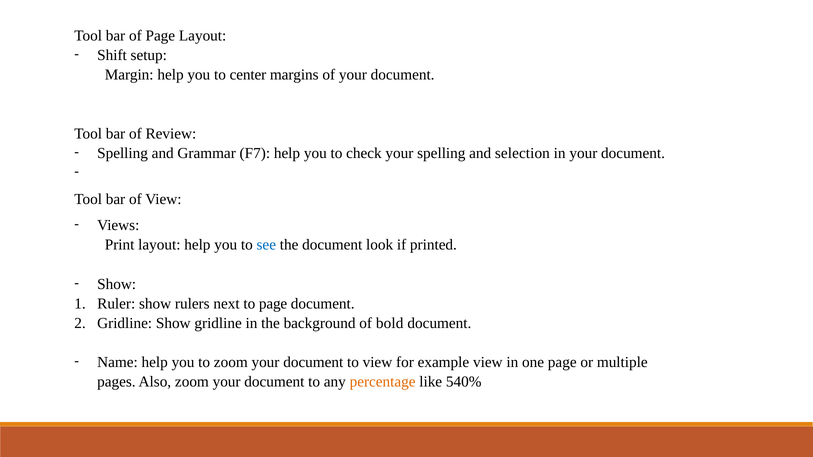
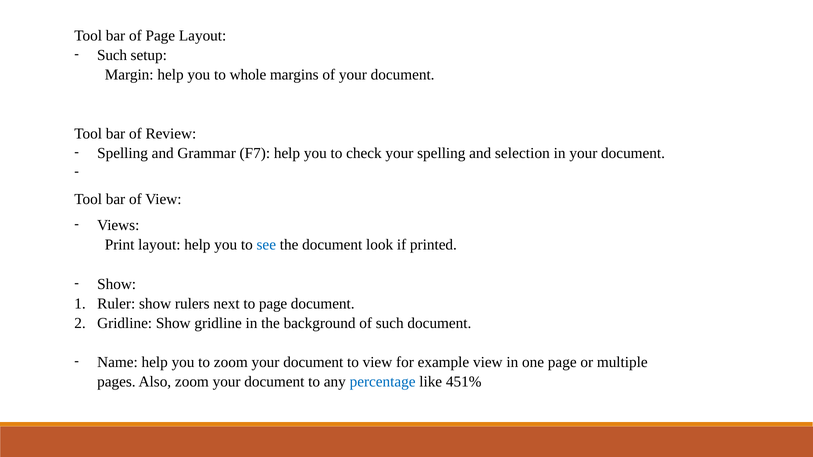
Shift: Shift -> Such (112, 55)
center: center -> whole (248, 75)
of bold: bold -> such (390, 323)
percentage colour: orange -> blue (383, 382)
540%: 540% -> 451% (464, 382)
